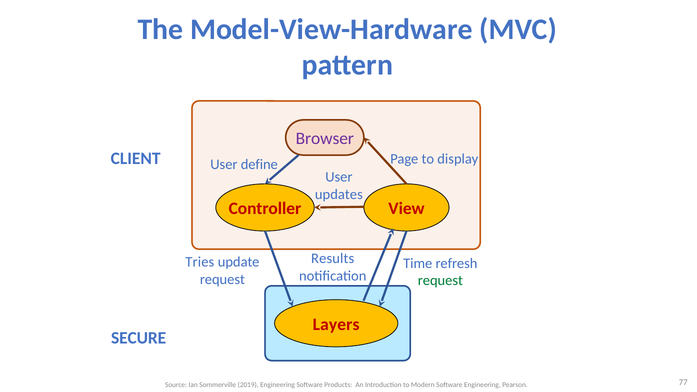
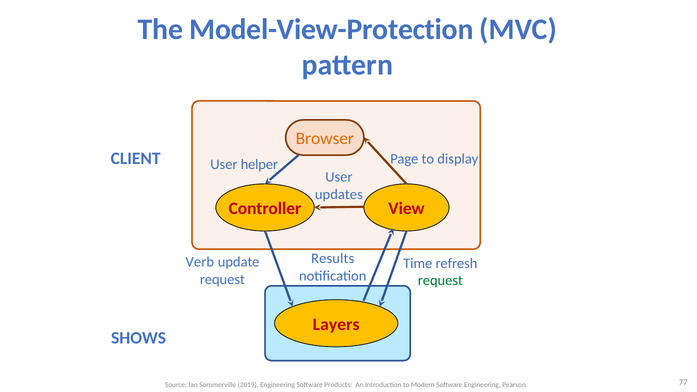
Model-View-Hardware: Model-View-Hardware -> Model-View-Protection (331, 29)
Browser colour: purple -> orange (325, 139)
define: define -> helper (259, 164)
Tries: Tries -> Verb (200, 262)
SECURE: SECURE -> SHOWS (139, 338)
